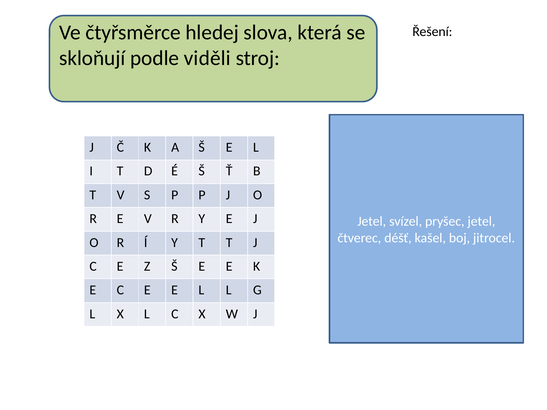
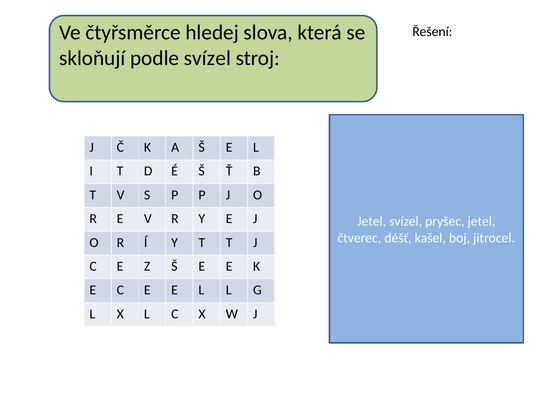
podle viděli: viděli -> svízel (207, 58)
